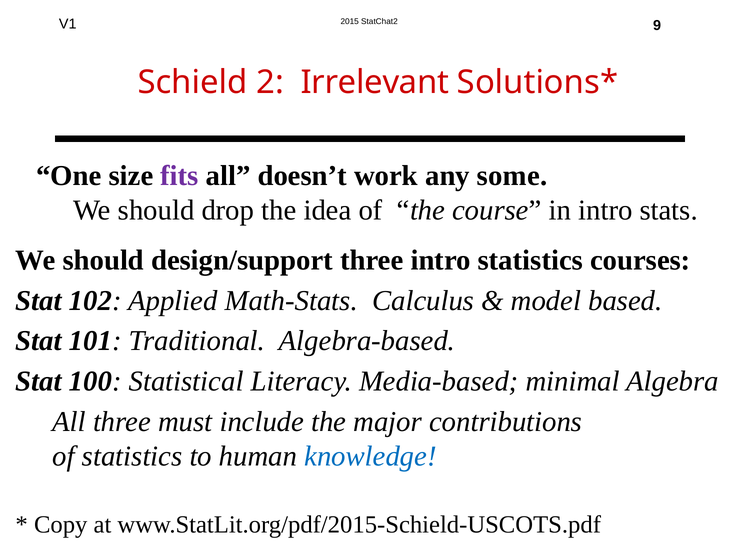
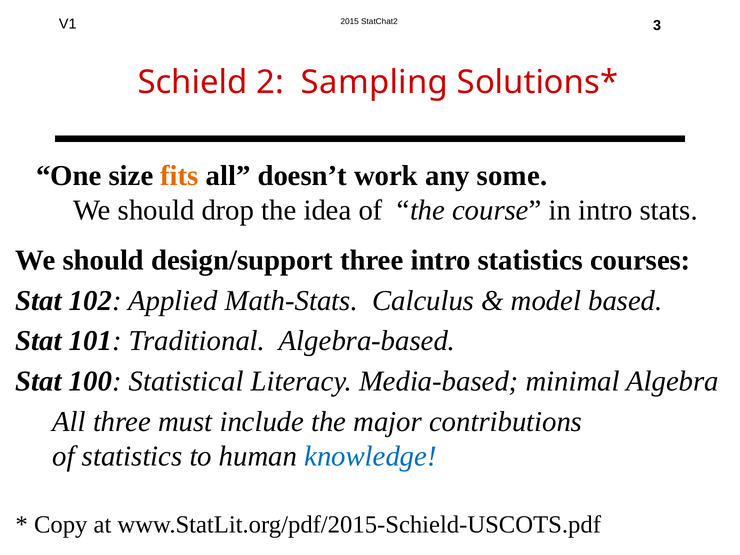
9: 9 -> 3 (657, 25)
Irrelevant: Irrelevant -> Sampling (374, 82)
fits colour: purple -> orange (180, 176)
